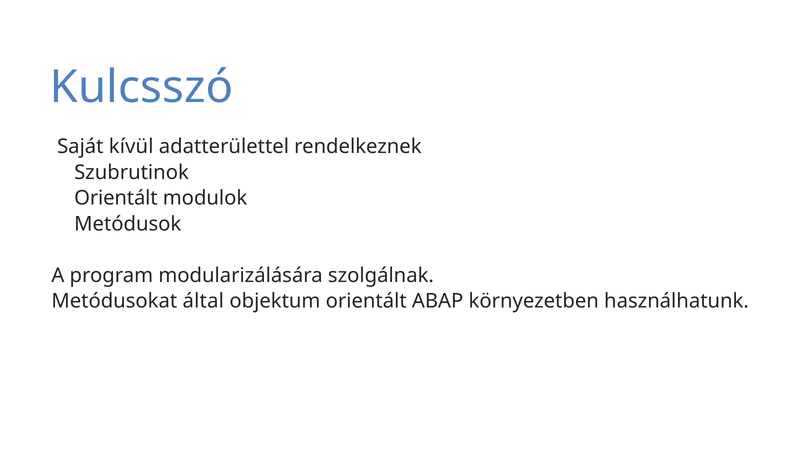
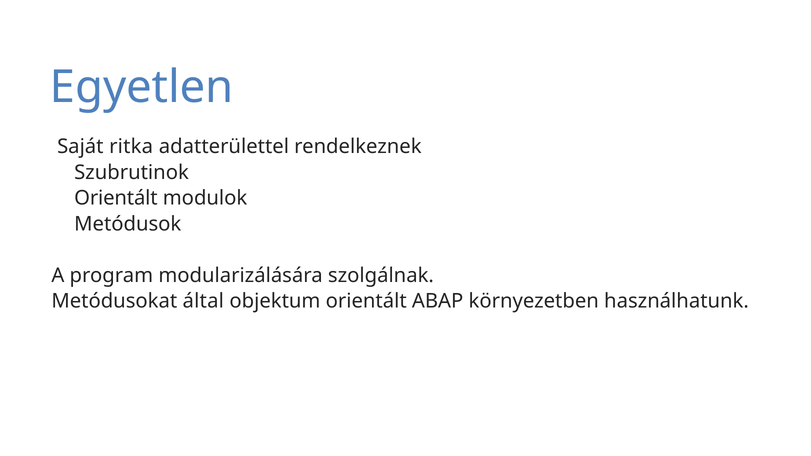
Kulcsszó: Kulcsszó -> Egyetlen (142, 87)
kívül: kívül -> ritka (131, 147)
